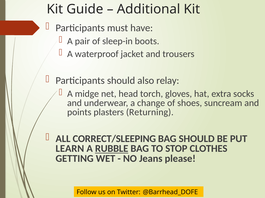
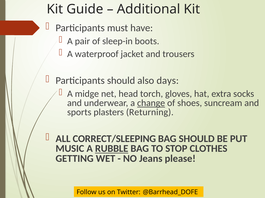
relay: relay -> days (168, 81)
change underline: none -> present (151, 103)
points: points -> sports (79, 113)
LEARN: LEARN -> MUSIC (70, 149)
